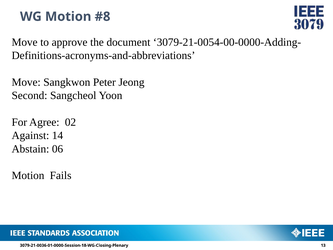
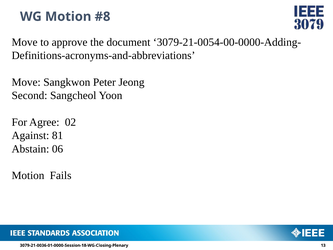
14: 14 -> 81 (58, 135)
